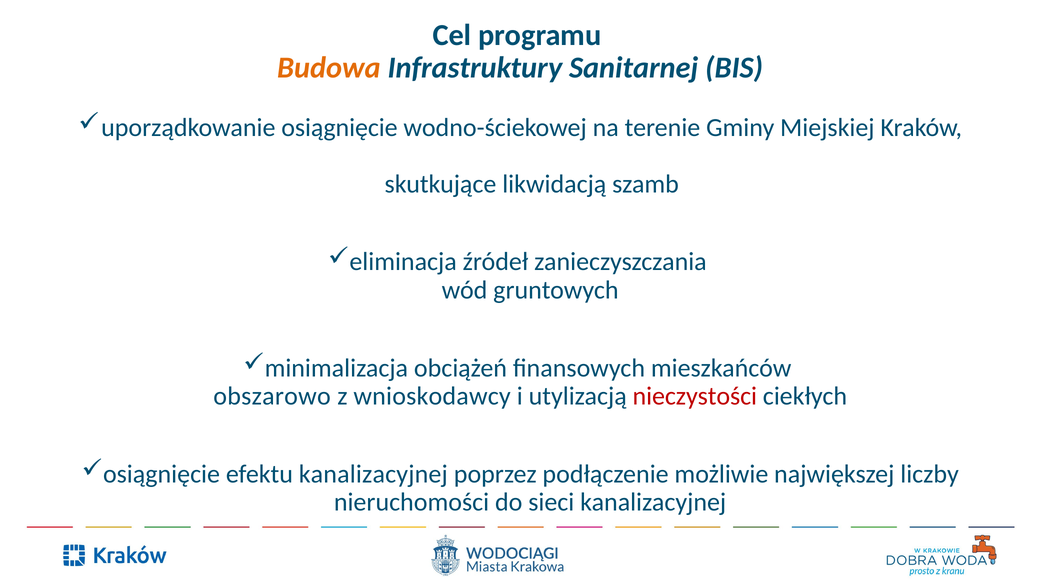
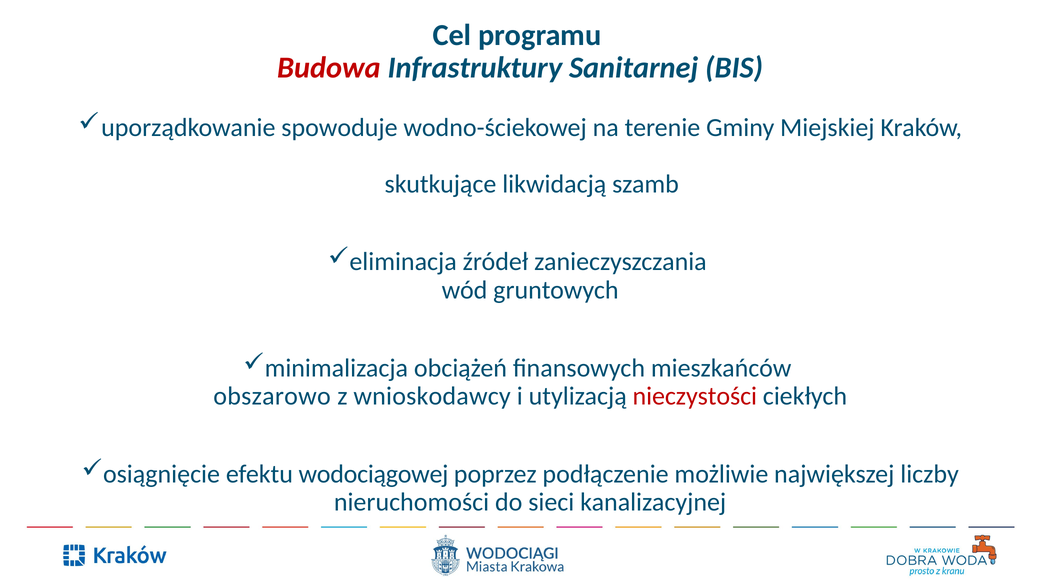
Budowa colour: orange -> red (329, 68)
uporządkowanie osiągnięcie: osiągnięcie -> spowoduje (339, 128)
efektu kanalizacyjnej: kanalizacyjnej -> wodociągowej (373, 474)
